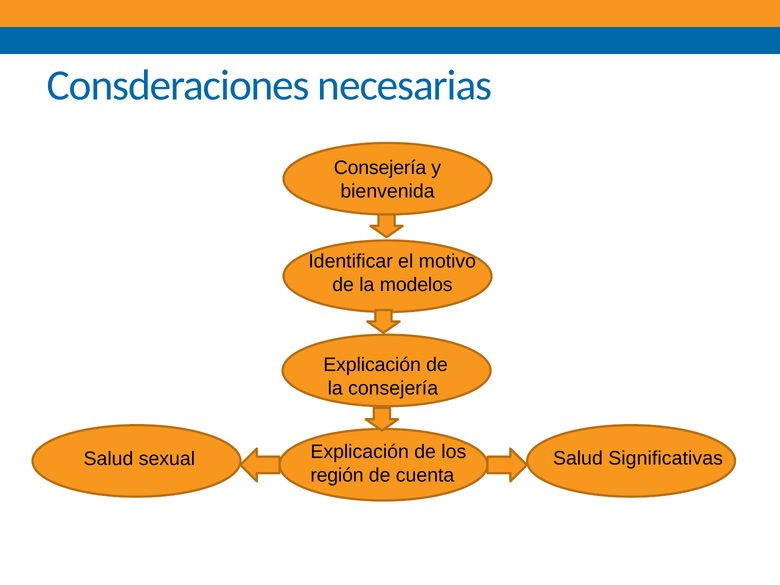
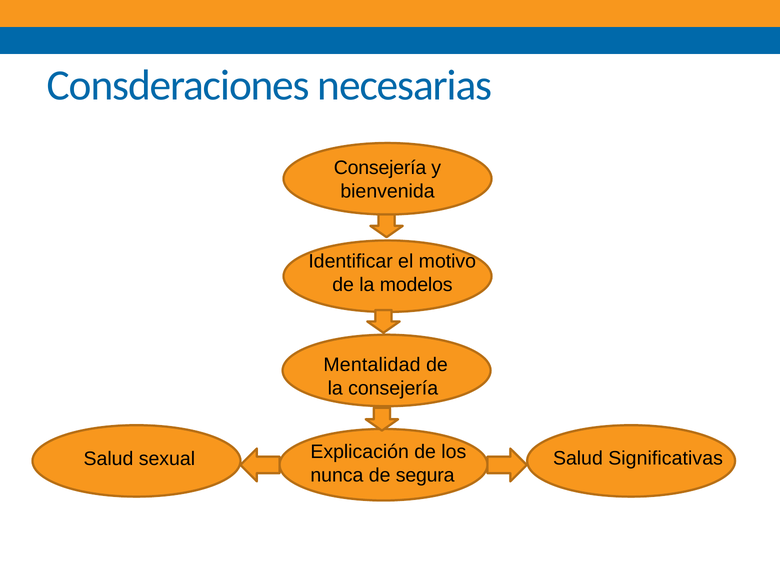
Explicación: Explicación -> Mentalidad (372, 365)
región: región -> nunca (337, 475)
cuenta: cuenta -> segura (425, 475)
